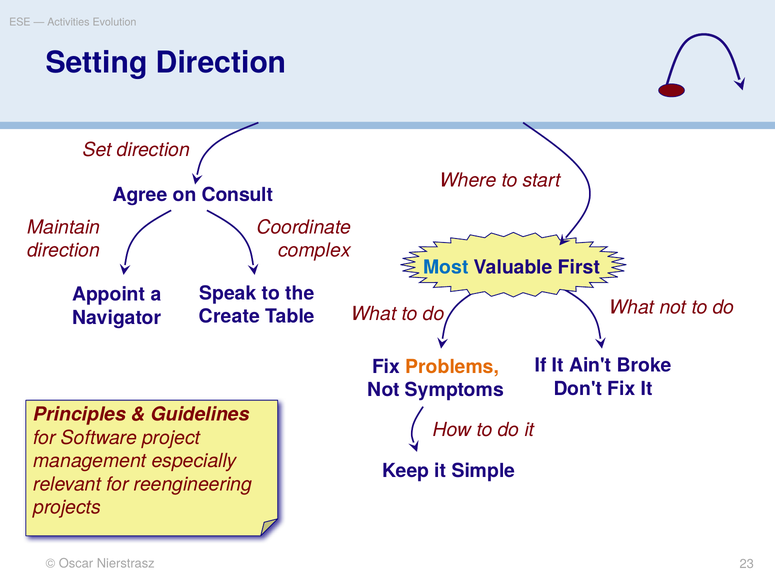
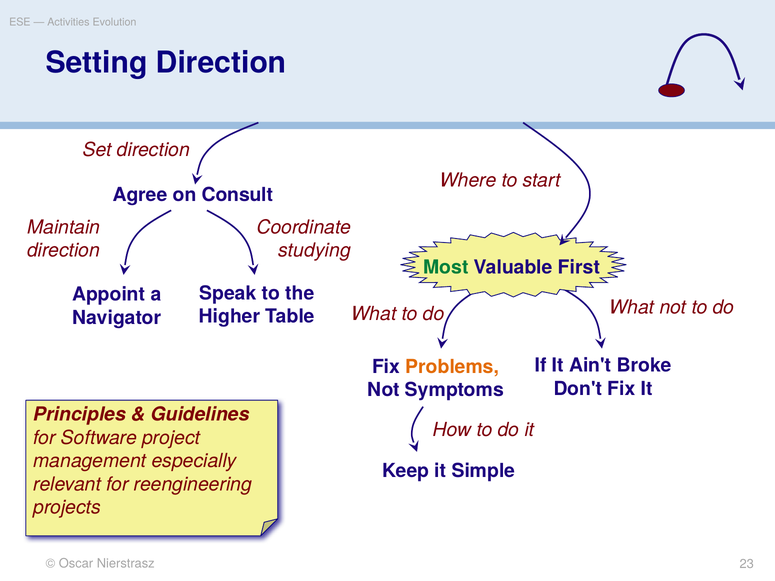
complex: complex -> studying (314, 251)
Most colour: blue -> green (446, 267)
Create: Create -> Higher (230, 317)
